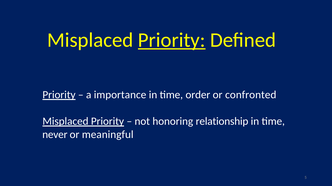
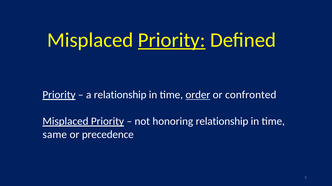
a importance: importance -> relationship (120, 95)
order underline: none -> present (198, 95)
never: never -> same (55, 135)
meaningful: meaningful -> precedence (108, 135)
